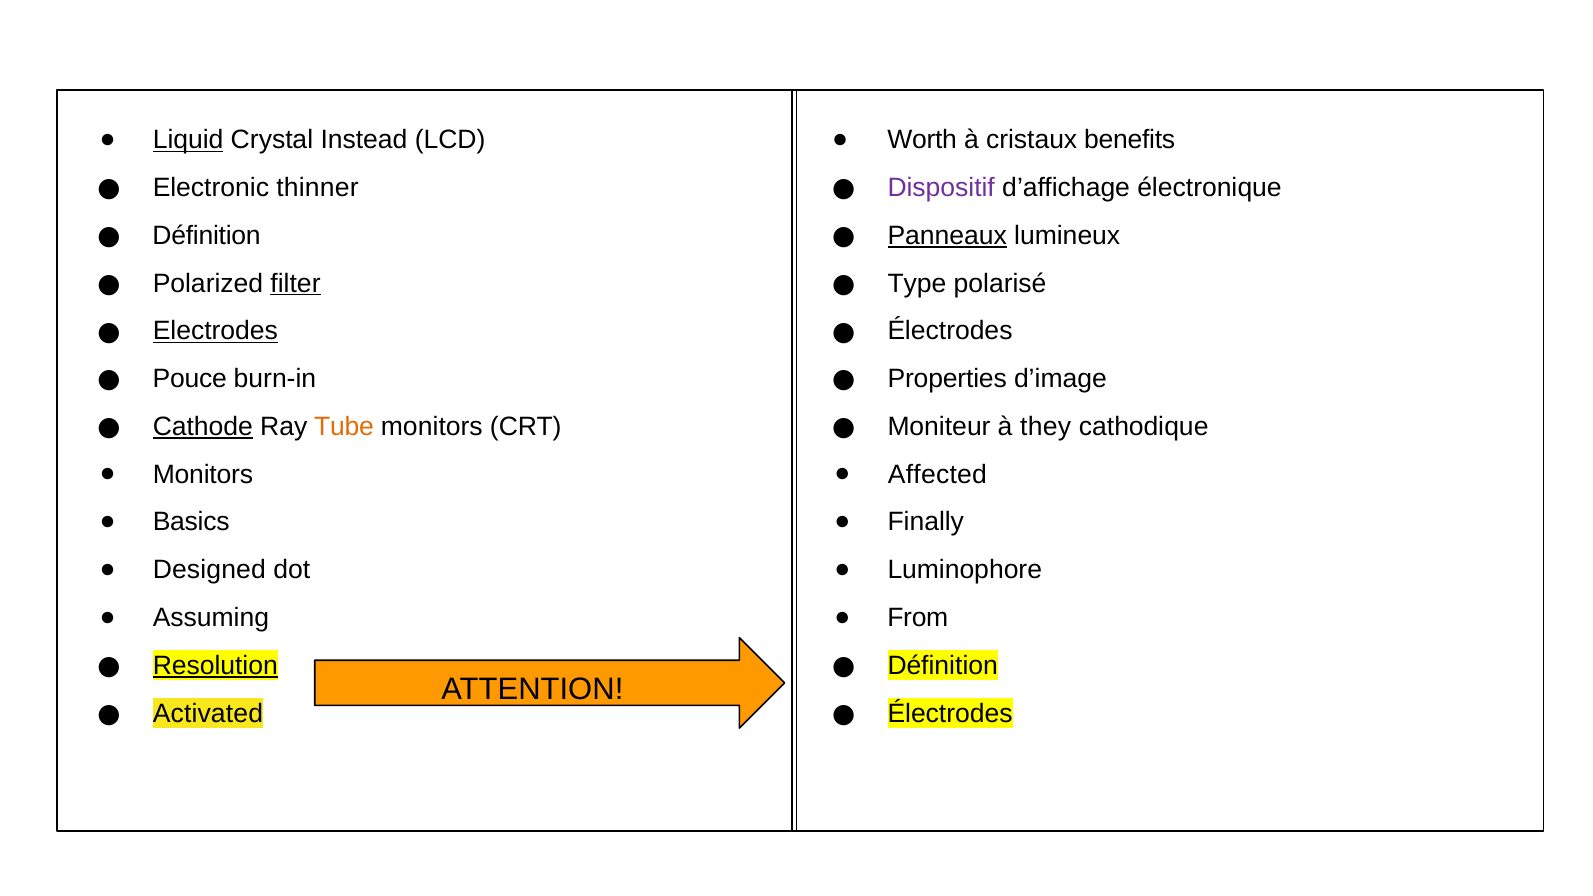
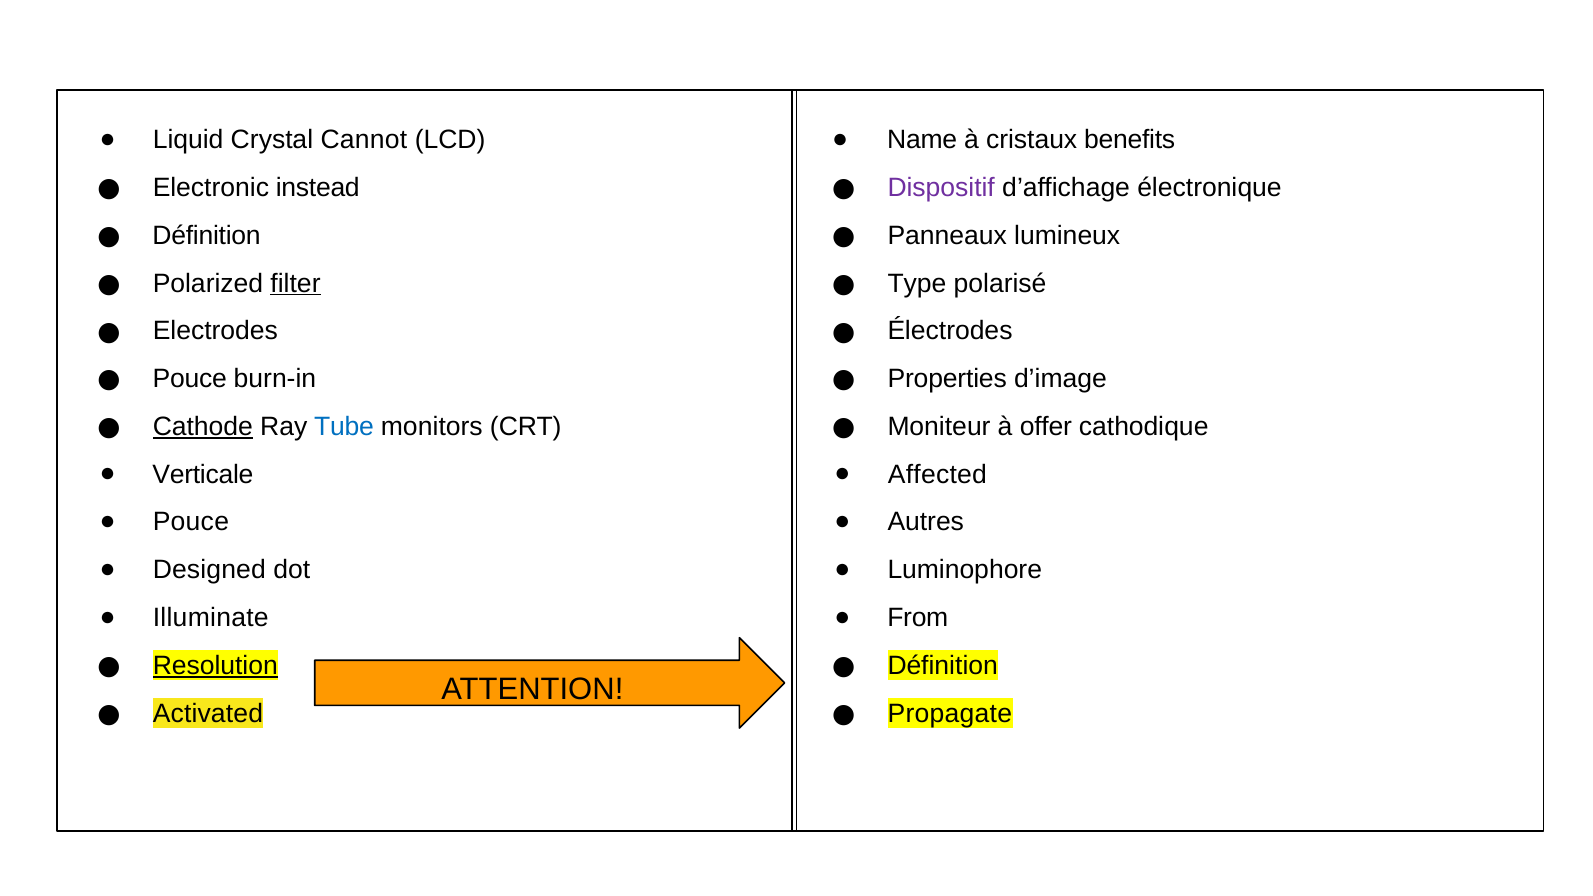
Liquid underline: present -> none (188, 140)
Instead: Instead -> Cannot (364, 140)
Worth: Worth -> Name (922, 140)
thinner: thinner -> instead (318, 188)
Panneaux underline: present -> none (947, 236)
Electrodes underline: present -> none (215, 331)
Tube colour: orange -> blue (344, 427)
they: they -> offer (1046, 427)
Monitors: Monitors -> Verticale (203, 474)
Basics: Basics -> Pouce (191, 522)
Finally: Finally -> Autres (926, 522)
Assuming: Assuming -> Illuminate (211, 618)
Électrodes: Électrodes -> Propagate (950, 713)
